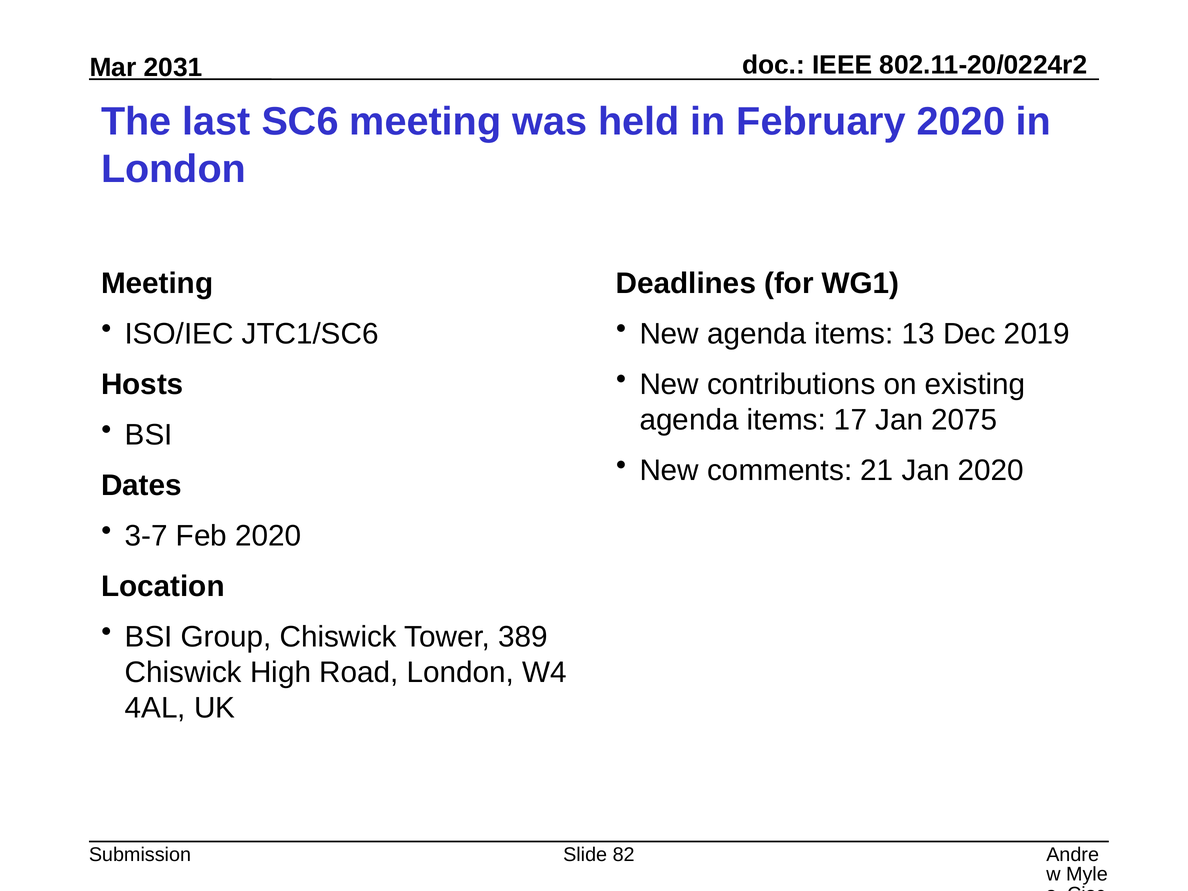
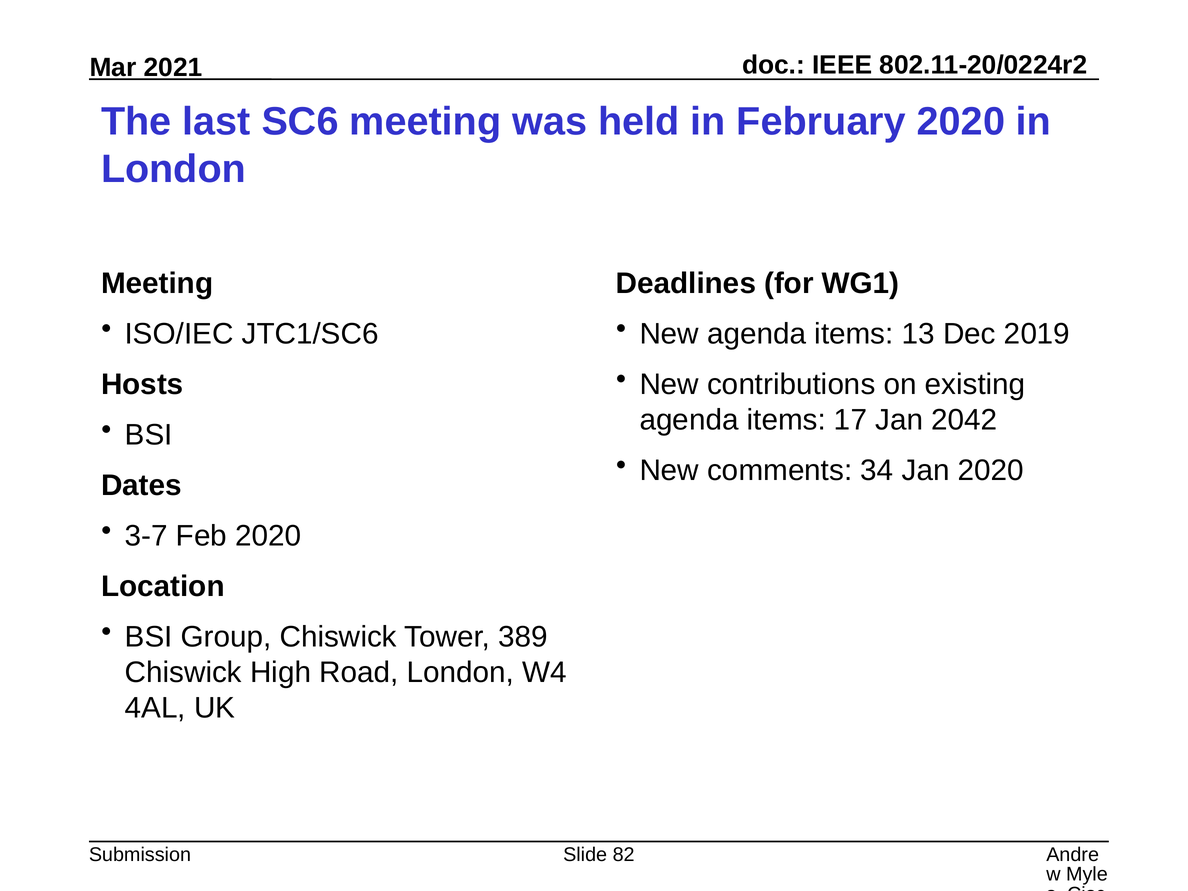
2031: 2031 -> 2021 (173, 67)
2075: 2075 -> 2042 (964, 420)
21: 21 -> 34 (877, 470)
